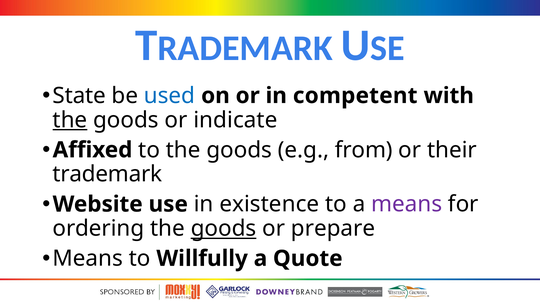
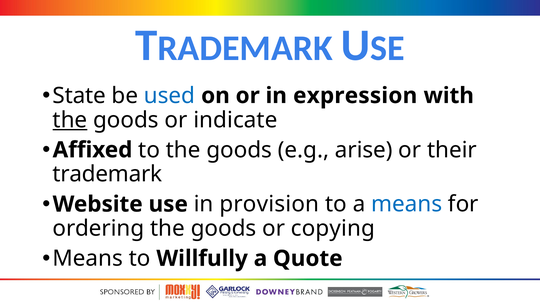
competent: competent -> expression (355, 96)
from: from -> arise (364, 150)
existence: existence -> provision (269, 204)
means colour: purple -> blue (407, 204)
goods underline: present -> none (224, 228)
prepare: prepare -> copying (333, 228)
